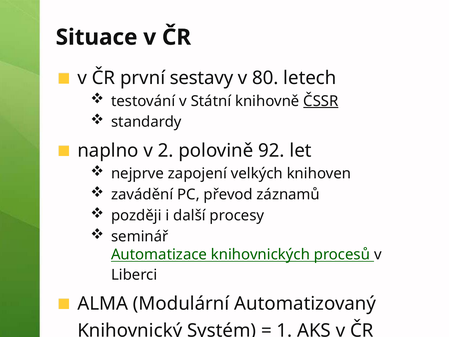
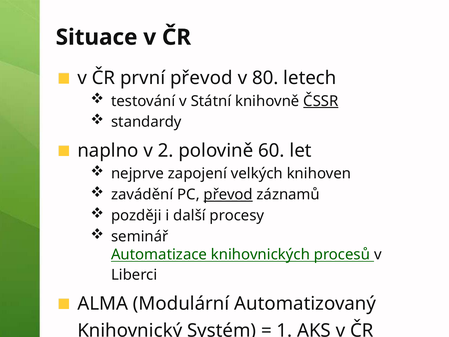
první sestavy: sestavy -> převod (201, 78)
92: 92 -> 60 (271, 151)
převod underline: none -> present (228, 195)
